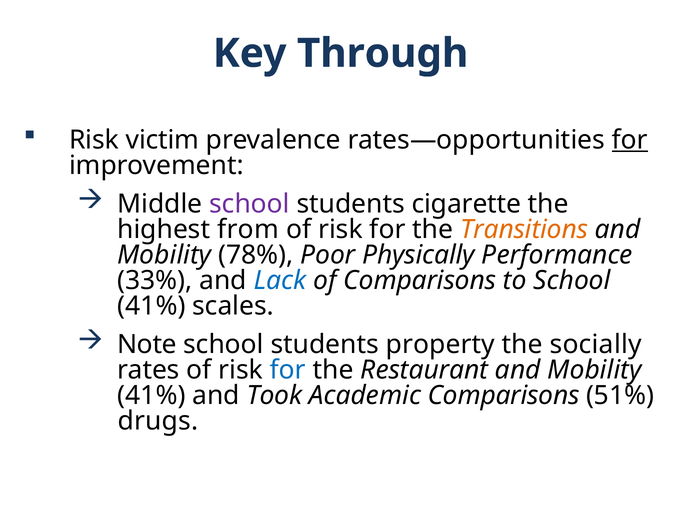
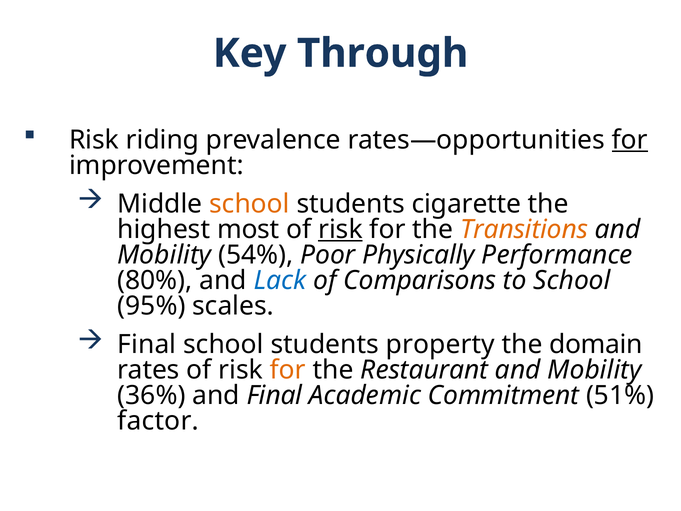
victim: victim -> riding (163, 140)
school colour: purple -> orange (250, 204)
from: from -> most (248, 229)
risk underline: none -> present (340, 229)
78%: 78% -> 54% (256, 255)
33%: 33% -> 80% (155, 280)
41%: 41% -> 95% (151, 306)
Note: Note -> Final (147, 344)
socially: socially -> domain (596, 344)
for colour: blue -> orange (288, 370)
41%: 41% -> 36% (151, 395)
and Took: Took -> Final (274, 395)
Academic Comparisons: Comparisons -> Commitment (504, 395)
drugs: drugs -> factor (158, 421)
